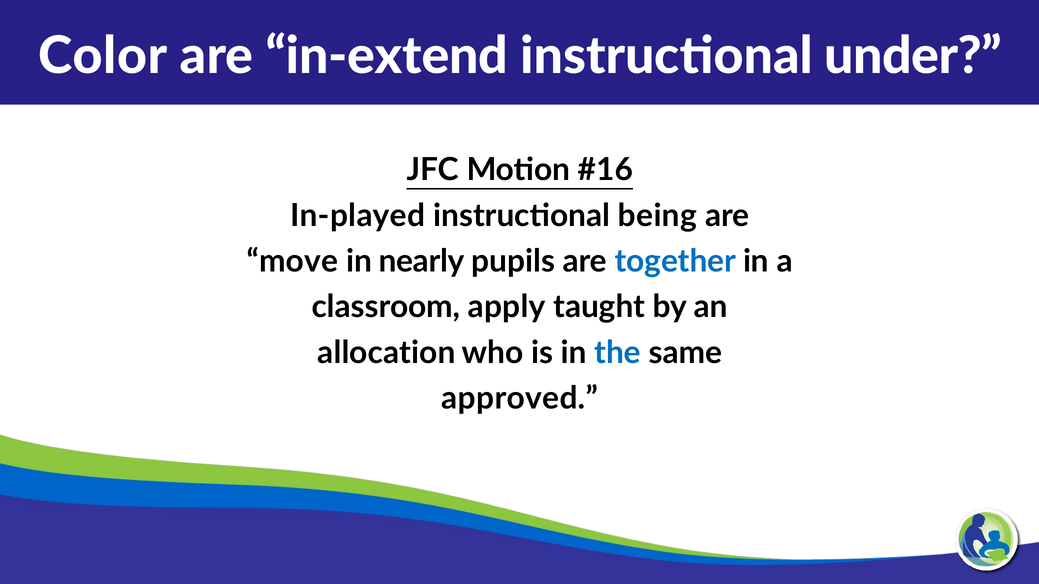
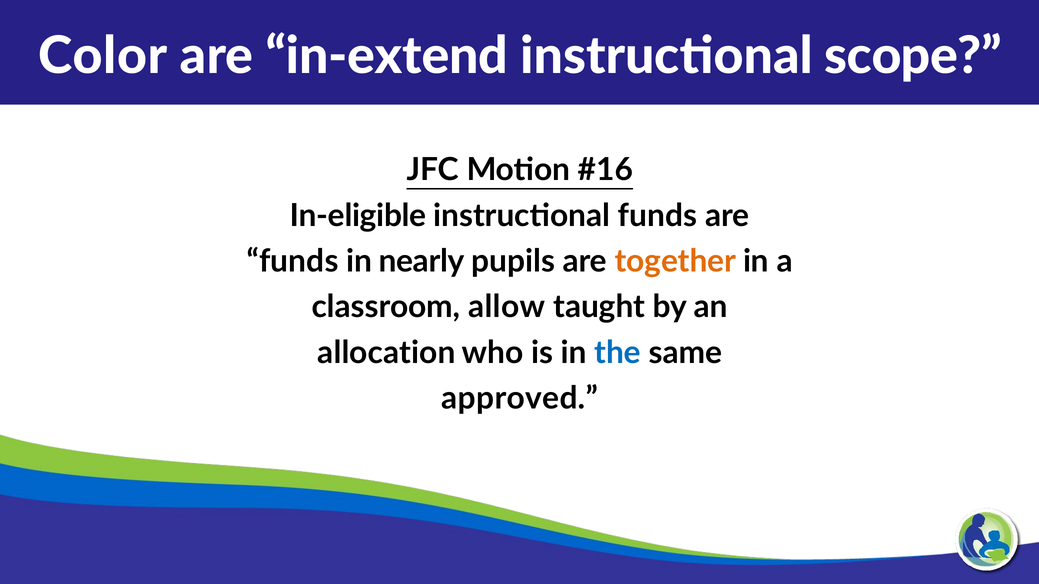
under: under -> scope (913, 56)
In-played: In-played -> In-eligible (358, 216)
instructional being: being -> funds (658, 216)
move: move -> funds (293, 262)
together colour: blue -> orange (675, 262)
apply: apply -> allow (507, 307)
